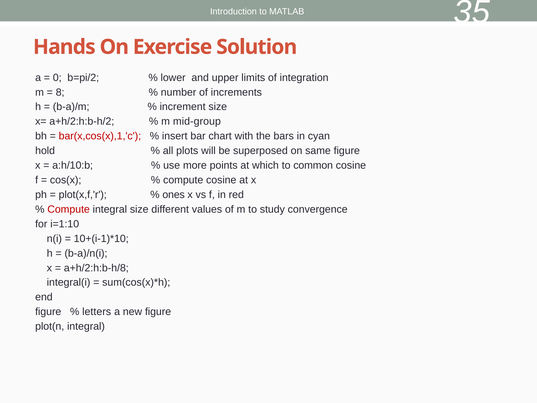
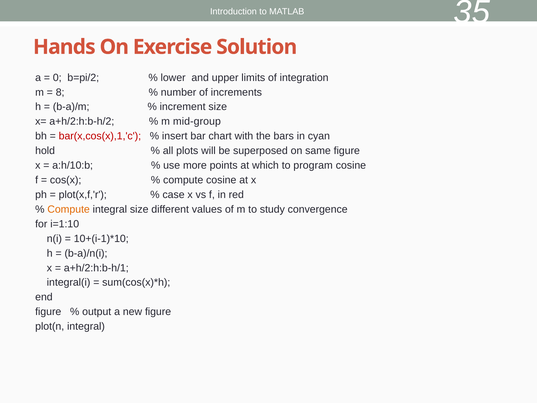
common: common -> program (313, 165)
ones: ones -> case (174, 195)
Compute colour: red -> orange (69, 209)
a+h/2:h:b-h/8: a+h/2:h:b-h/8 -> a+h/2:h:b-h/1 (96, 268)
letters: letters -> output (97, 312)
